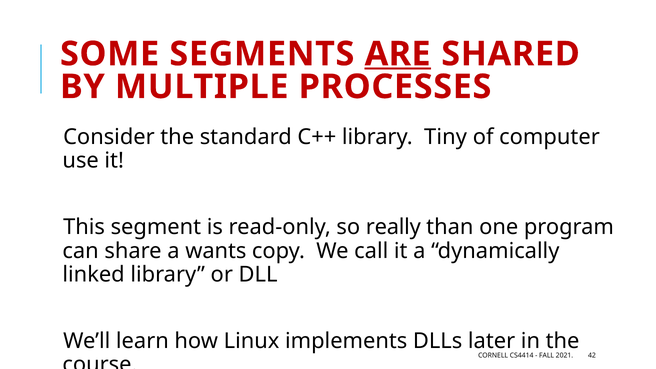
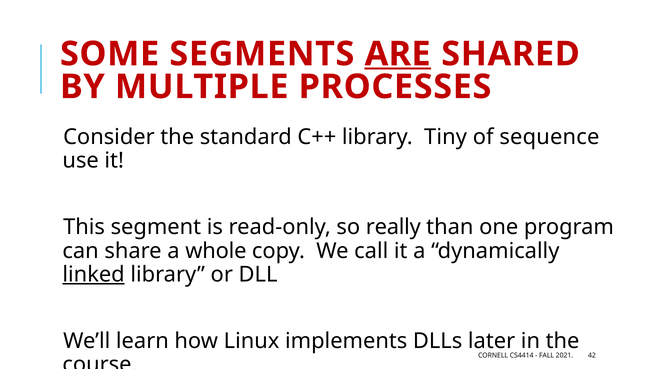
computer: computer -> sequence (549, 137)
wants: wants -> whole (216, 251)
linked underline: none -> present (94, 274)
